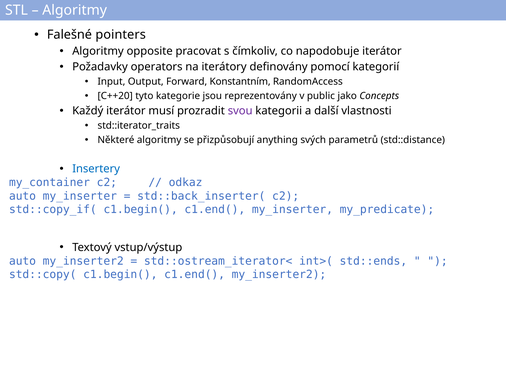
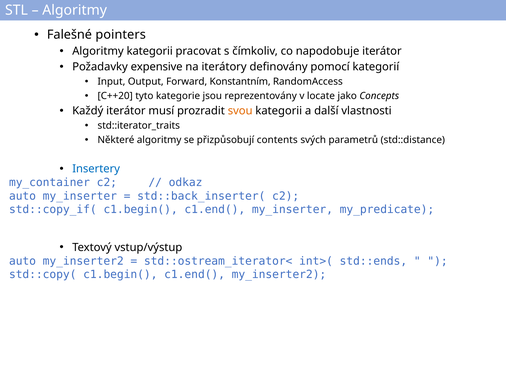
Algoritmy opposite: opposite -> kategorii (150, 51)
operators: operators -> expensive (157, 67)
public: public -> locate (321, 96)
svou colour: purple -> orange (240, 111)
anything: anything -> contents (277, 140)
